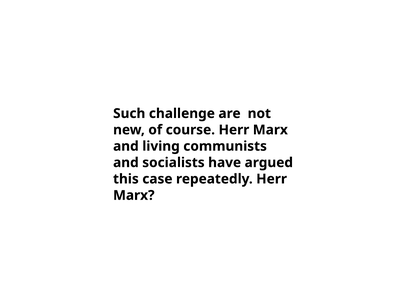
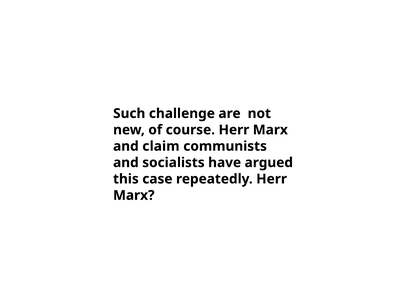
living: living -> claim (161, 146)
